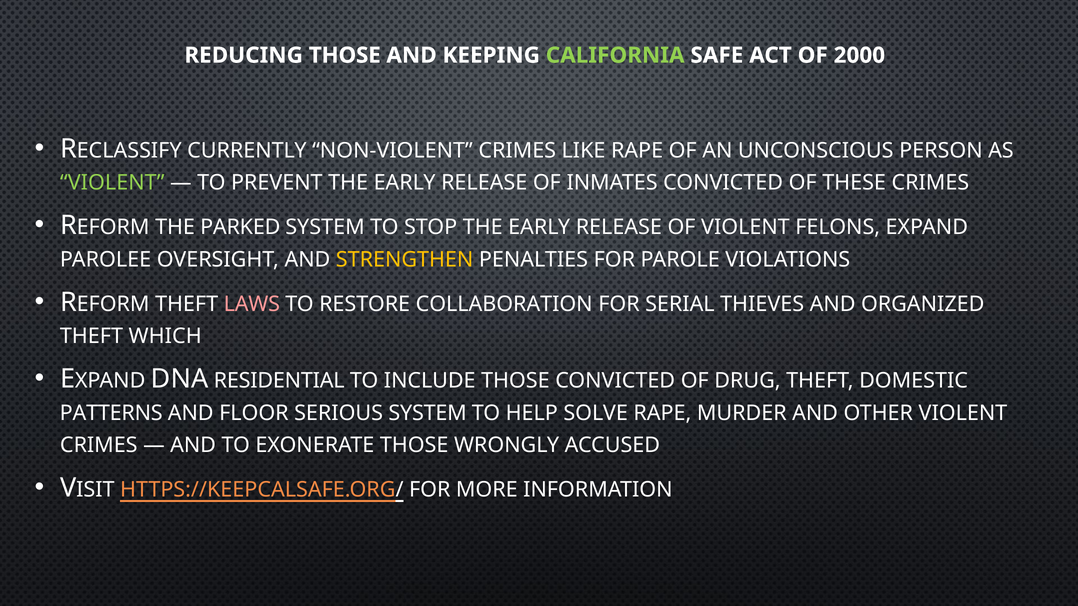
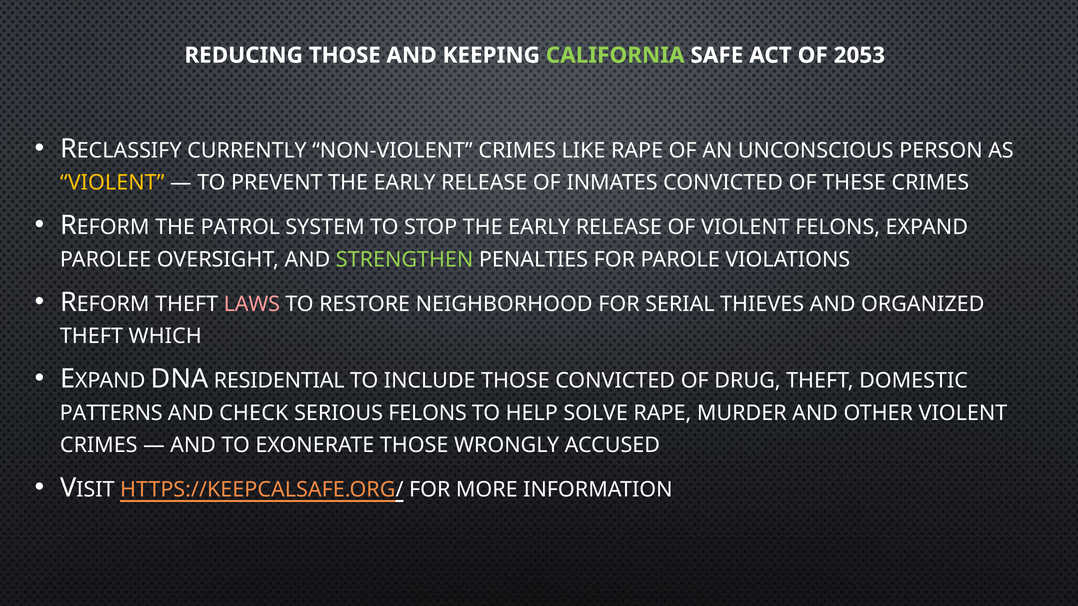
2000: 2000 -> 2053 (859, 55)
VIOLENT colour: light green -> yellow (112, 183)
PARKED: PARKED -> PATROL (240, 227)
STRENGTHEN colour: yellow -> light green (405, 260)
COLLABORATION: COLLABORATION -> NEIGHBORHOOD (504, 304)
FLOOR: FLOOR -> CHECK (254, 413)
SERIOUS SYSTEM: SYSTEM -> FELONS (428, 413)
